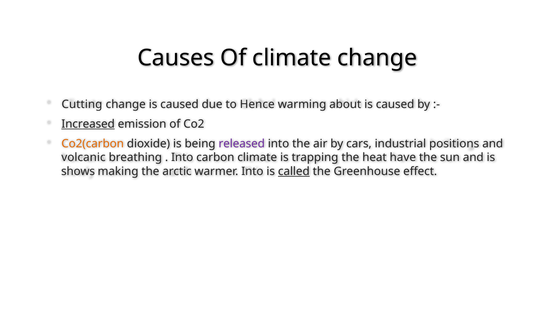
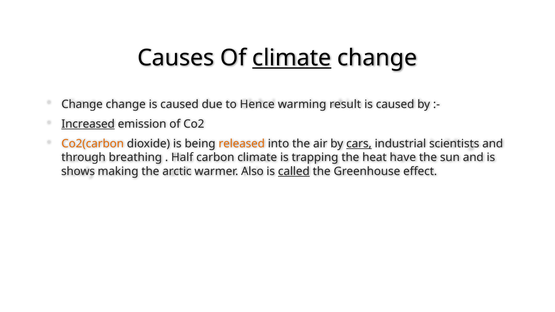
climate underline: none -> present (292, 58)
Cutting: Cutting -> Change (82, 104)
about: about -> result (345, 104)
released colour: purple -> orange (242, 144)
cars underline: none -> present (359, 144)
positions: positions -> scientists (454, 144)
volcanic: volcanic -> through (84, 158)
Into: Into -> Half (182, 158)
warmer Into: Into -> Also (252, 171)
